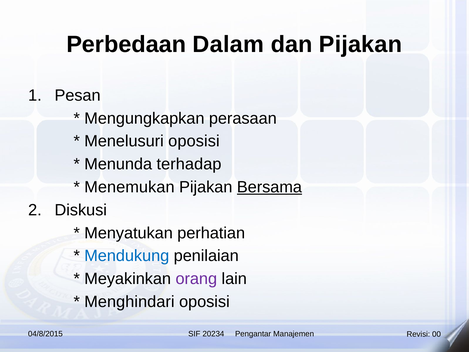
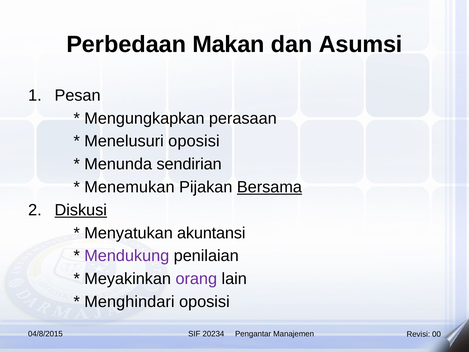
Dalam: Dalam -> Makan (229, 44)
dan Pijakan: Pijakan -> Asumsi (361, 44)
terhadap: terhadap -> sendirian (189, 164)
Diskusi underline: none -> present (81, 210)
perhatian: perhatian -> akuntansi (211, 233)
Mendukung colour: blue -> purple (127, 256)
